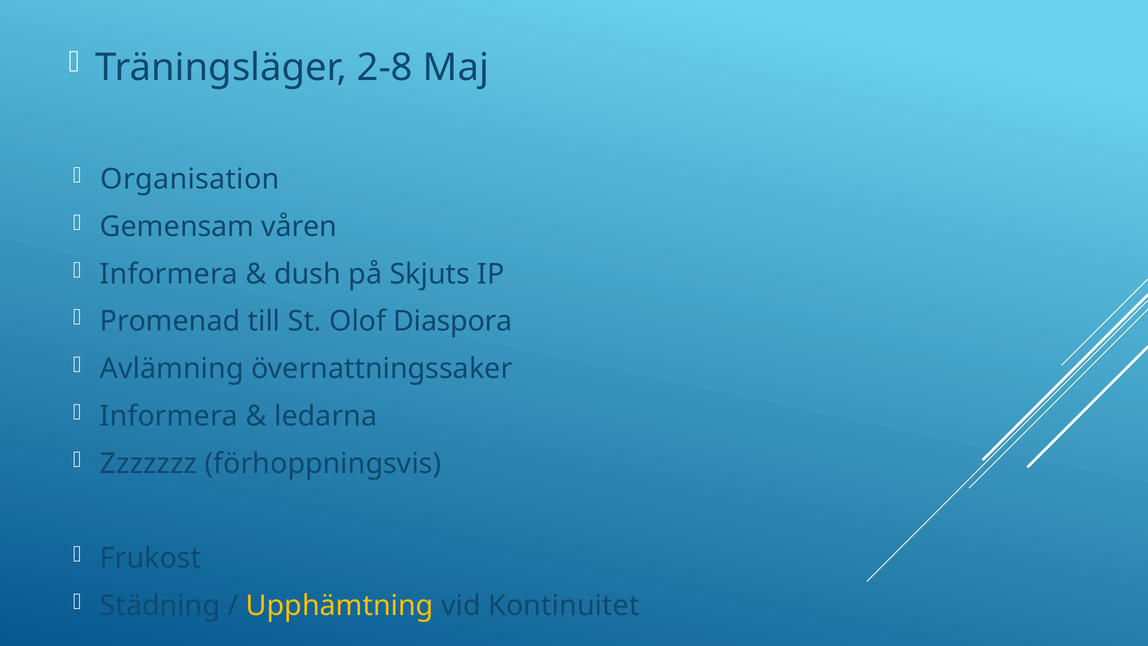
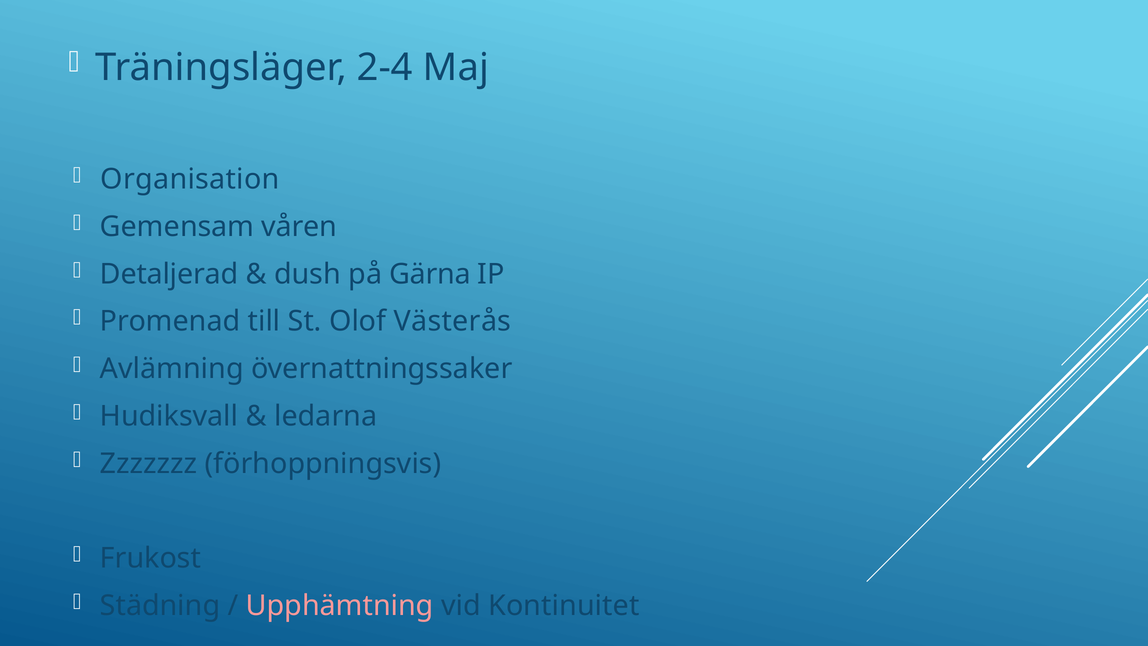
2-8: 2-8 -> 2-4 (385, 67)
Informera: Informera -> Detaljerad (169, 274)
Skjuts: Skjuts -> Gärna (430, 274)
Diaspora: Diaspora -> Västerås (453, 321)
Informera: Informera -> Hudiksvall (169, 416)
Upphämtning colour: yellow -> pink (340, 605)
